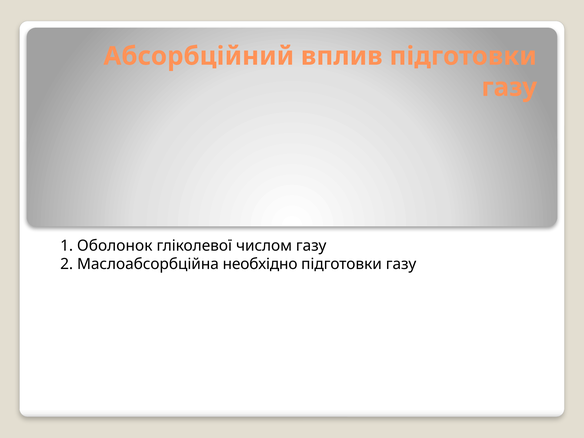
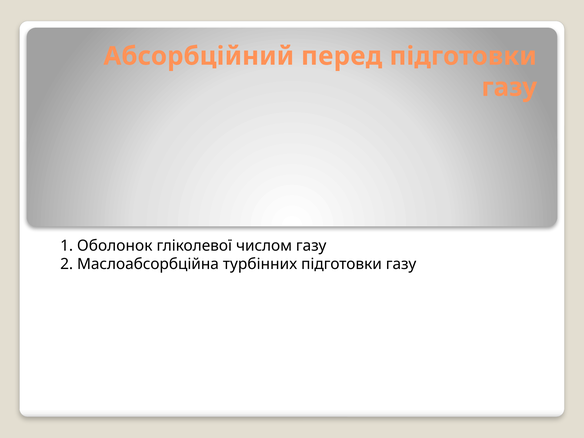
вплив: вплив -> перед (342, 56)
необхідно: необхідно -> турбінних (260, 264)
